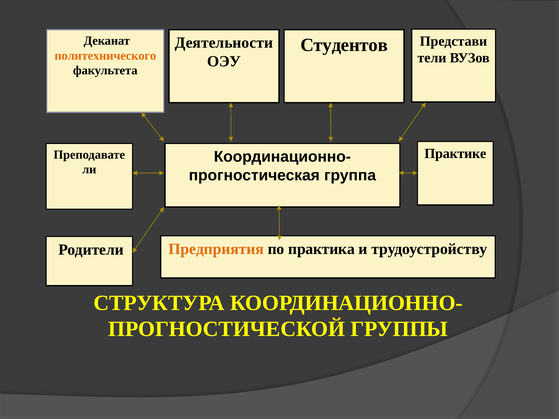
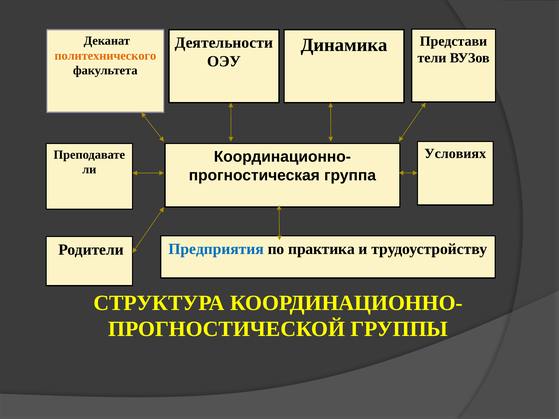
Студентов: Студентов -> Динамика (344, 45)
Практике: Практике -> Условиях (455, 154)
Предприятия colour: orange -> blue (216, 249)
